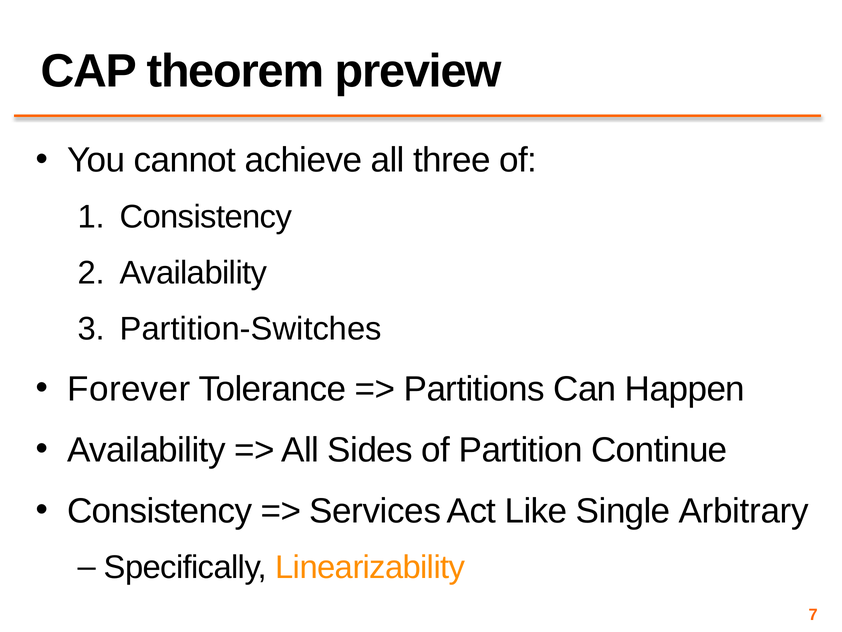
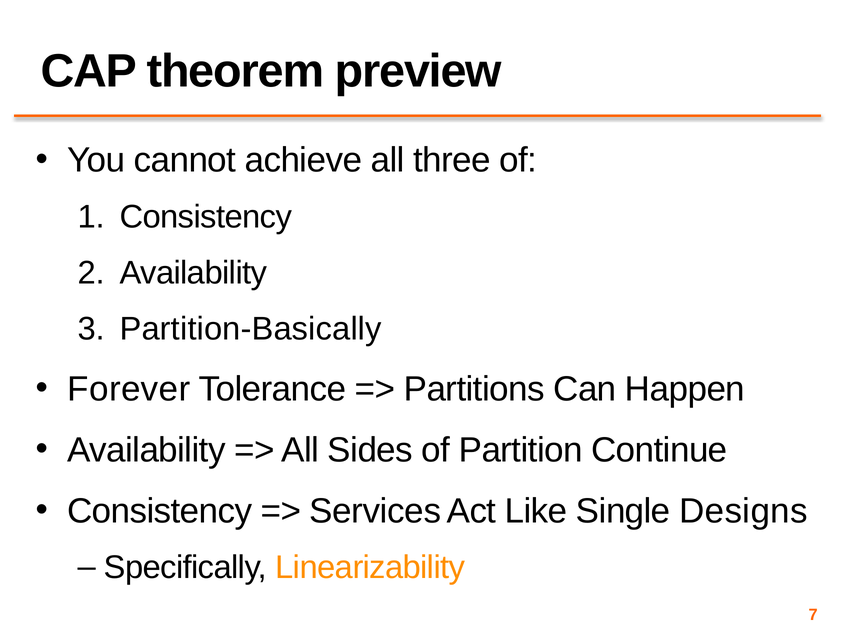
Partition-Switches: Partition-Switches -> Partition-Basically (251, 328)
Arbitrary: Arbitrary -> Designs (743, 511)
